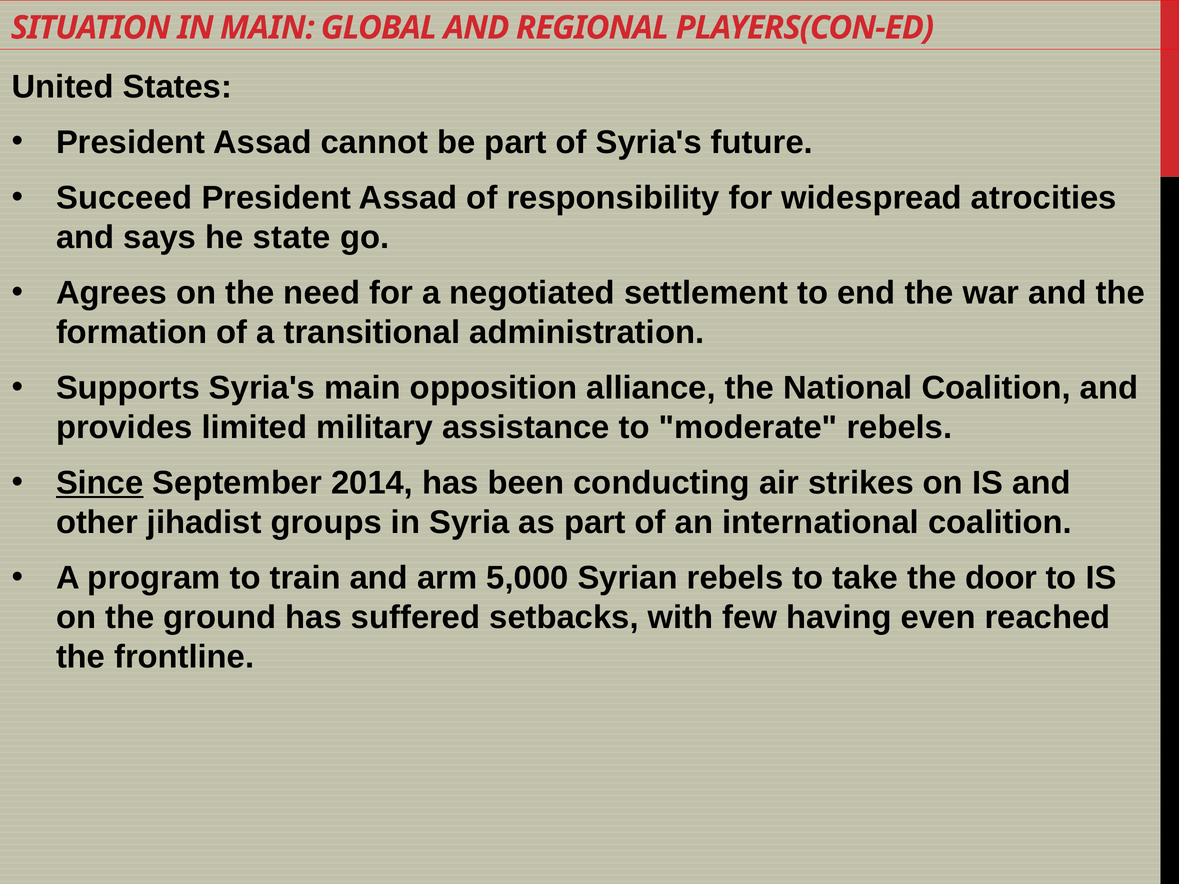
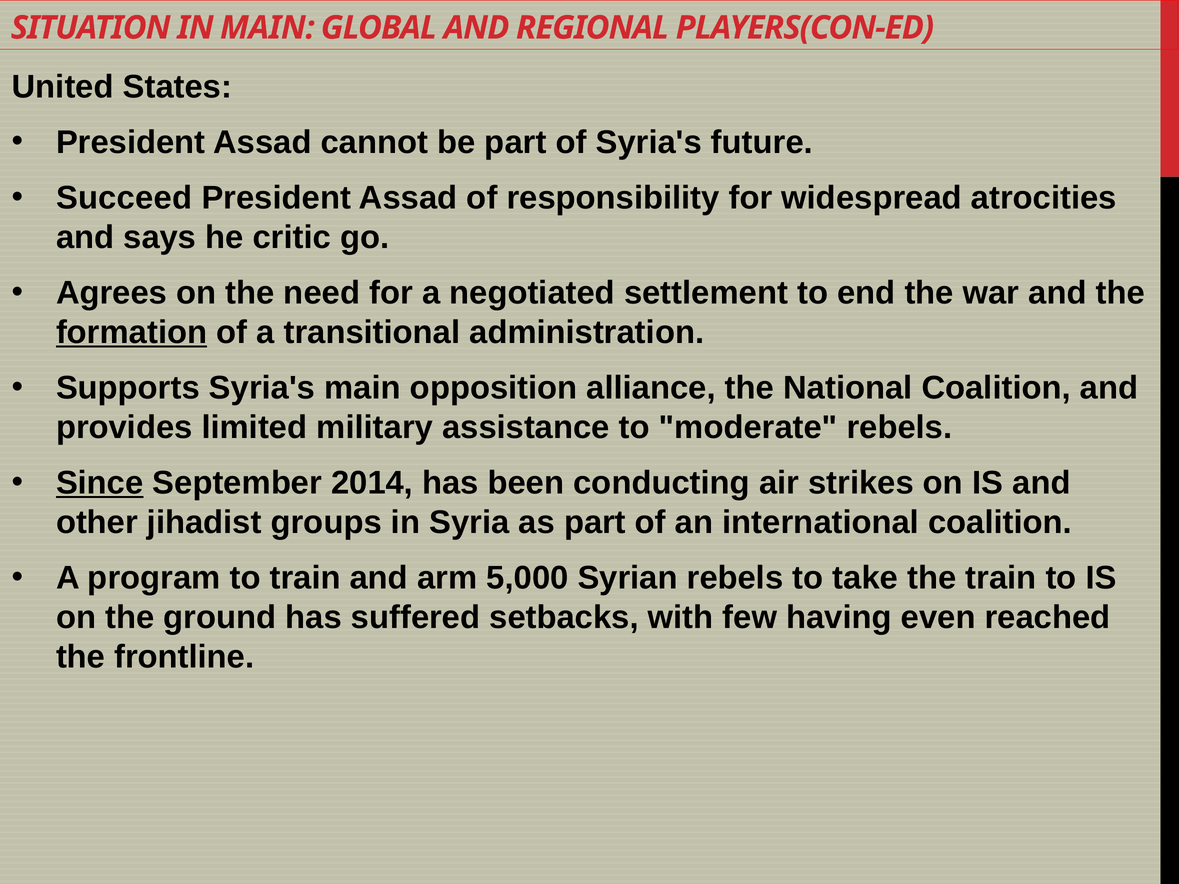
state: state -> critic (292, 238)
formation underline: none -> present (132, 333)
the door: door -> train (1001, 578)
